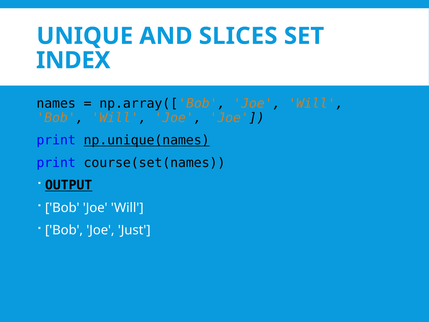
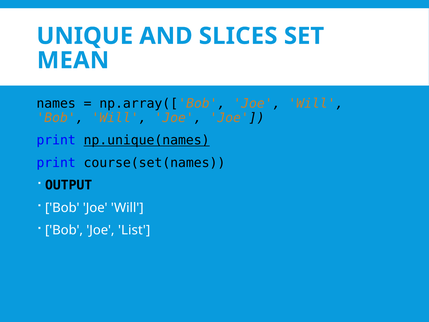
INDEX: INDEX -> MEAN (73, 60)
OUTPUT underline: present -> none (69, 185)
Just: Just -> List (134, 230)
